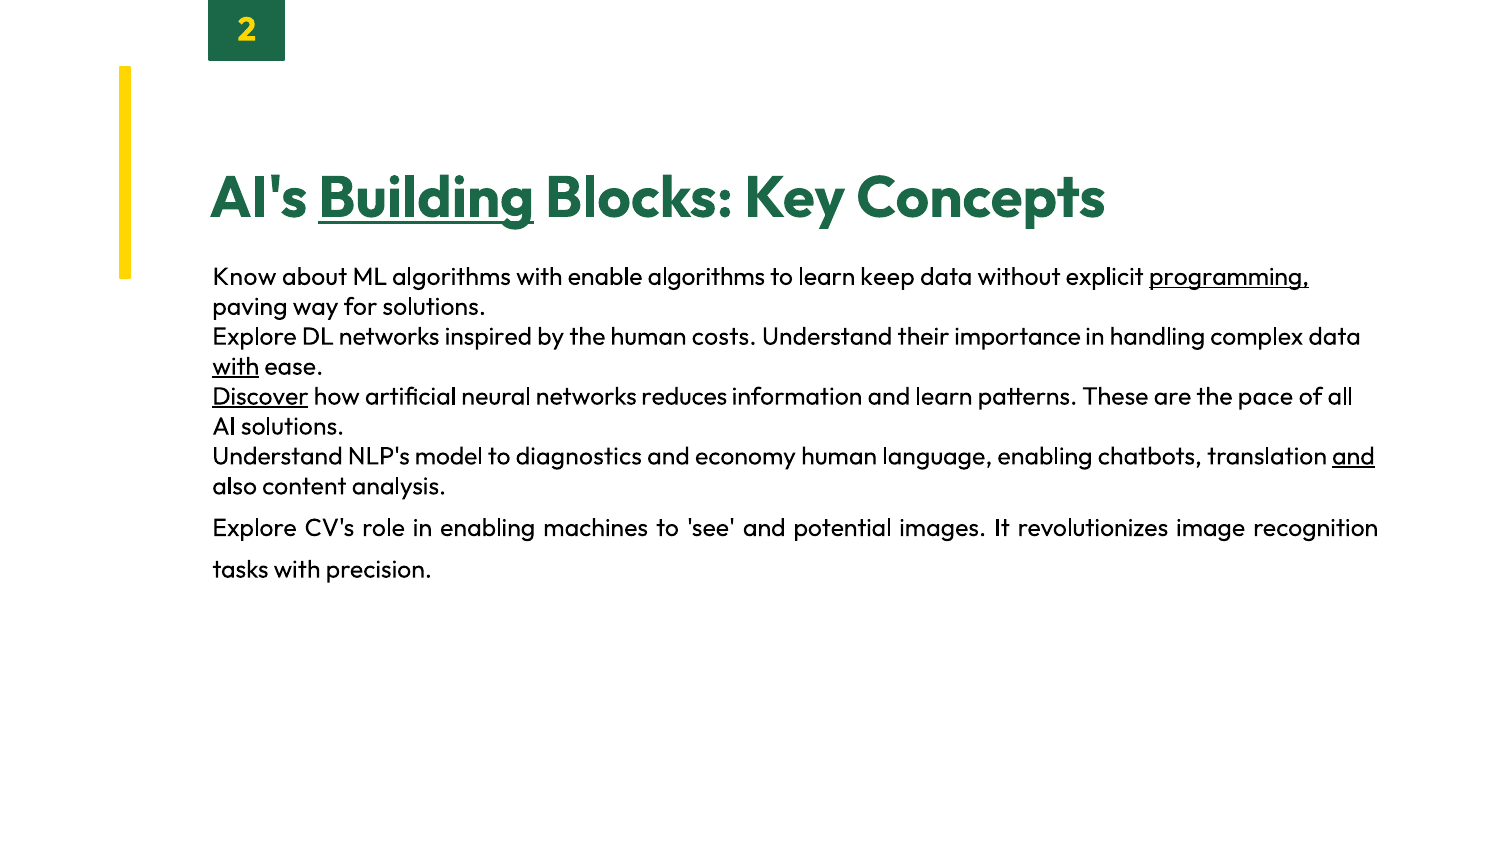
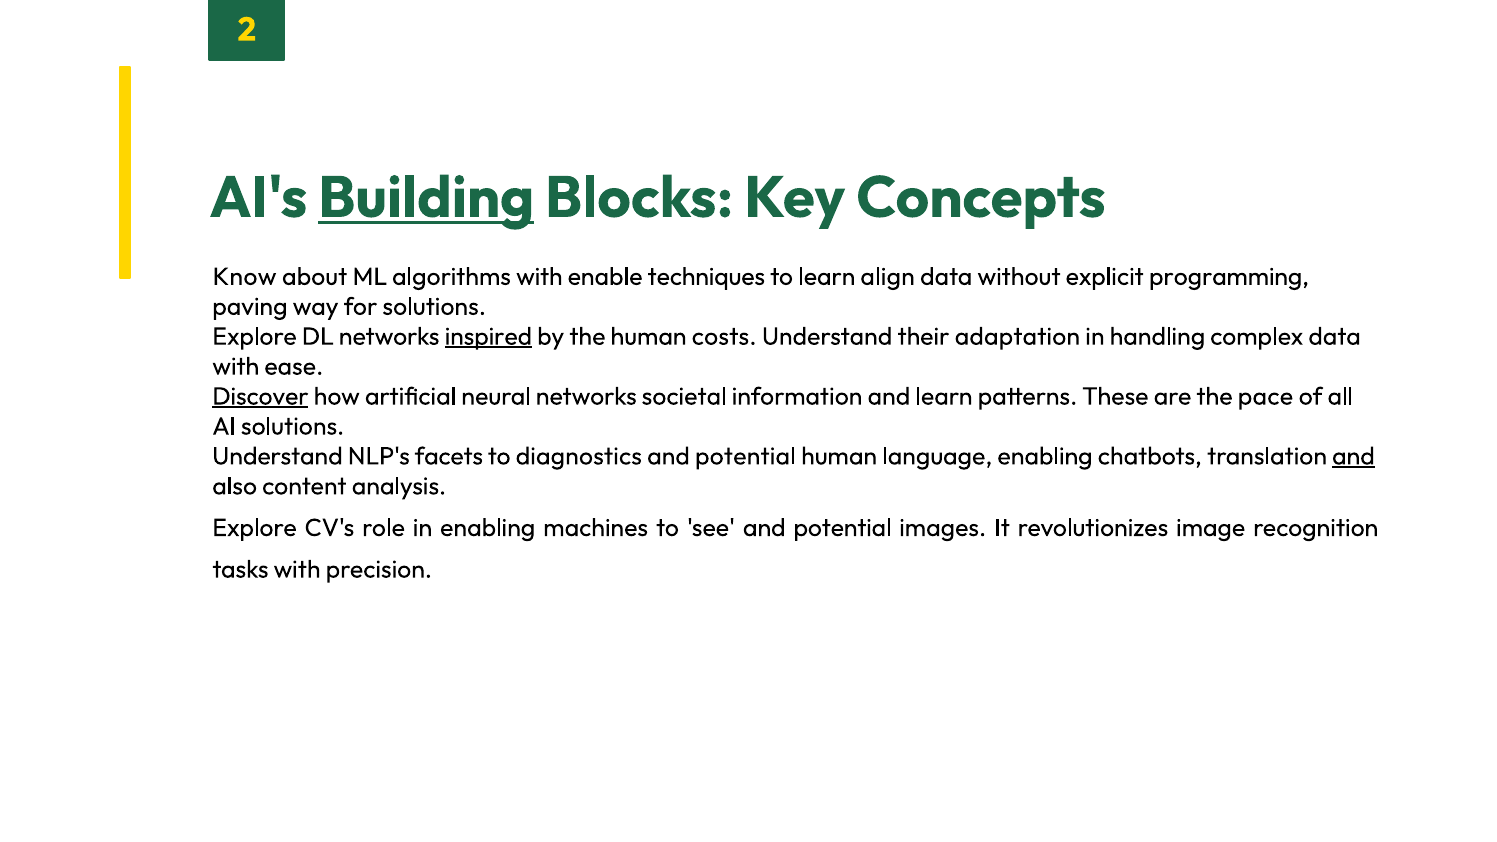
enable algorithms: algorithms -> techniques (706, 277)
keep: keep -> align (888, 277)
programming underline: present -> none (1229, 277)
inspired underline: none -> present (488, 337)
importance: importance -> adaptation (1017, 337)
with underline: present -> none (236, 366)
reduces: reduces -> societal (684, 396)
model: model -> facets (449, 456)
economy: economy -> potential (745, 456)
